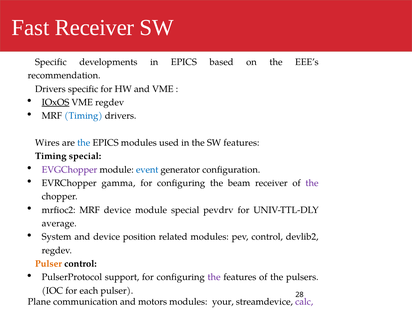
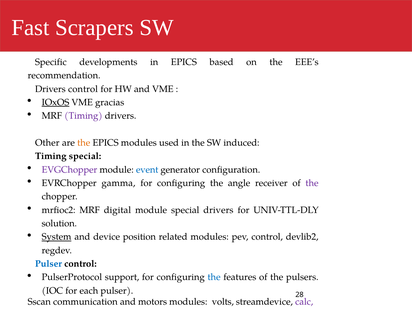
Fast Receiver: Receiver -> Scrapers (94, 28)
Drivers specific: specific -> control (83, 89)
VME regdev: regdev -> gracias (110, 102)
Timing colour: blue -> purple (83, 116)
Wires: Wires -> Other (47, 143)
the colour: blue -> orange (84, 143)
SW features: features -> induced (241, 143)
beam: beam -> angle (239, 183)
MRF device: device -> digital (117, 210)
special pevdrv: pevdrv -> drivers (218, 210)
average: average -> solution (59, 223)
System underline: none -> present (57, 237)
Pulser colour: orange -> blue (49, 264)
the colour: purple -> blue (214, 277)
Plane: Plane -> Sscan (39, 302)
your: your -> volts (223, 302)
